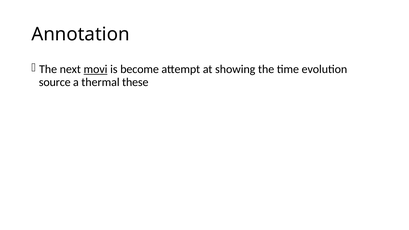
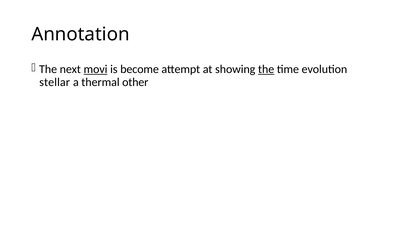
the underline: none -> present (266, 69)
source: source -> stellar (55, 82)
these: these -> other (135, 82)
